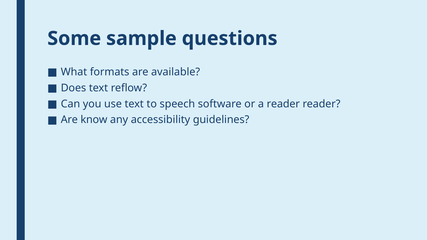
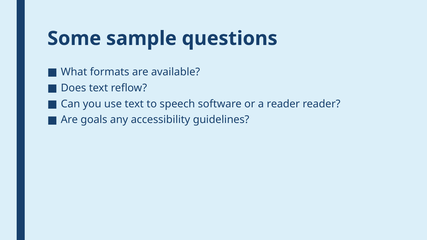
know: know -> goals (94, 120)
